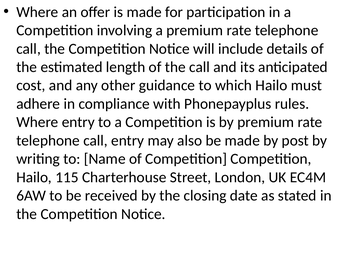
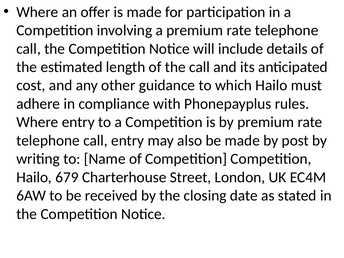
115: 115 -> 679 (67, 177)
